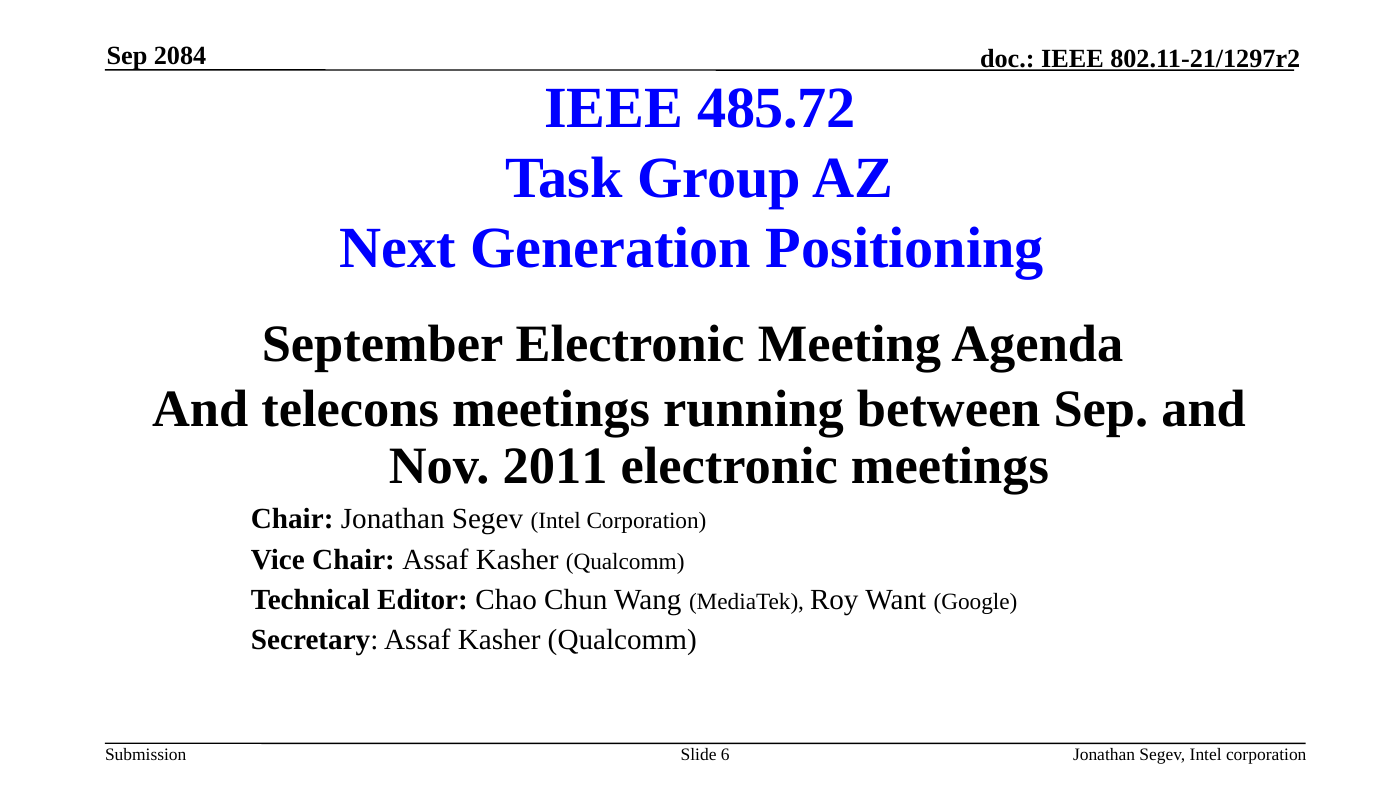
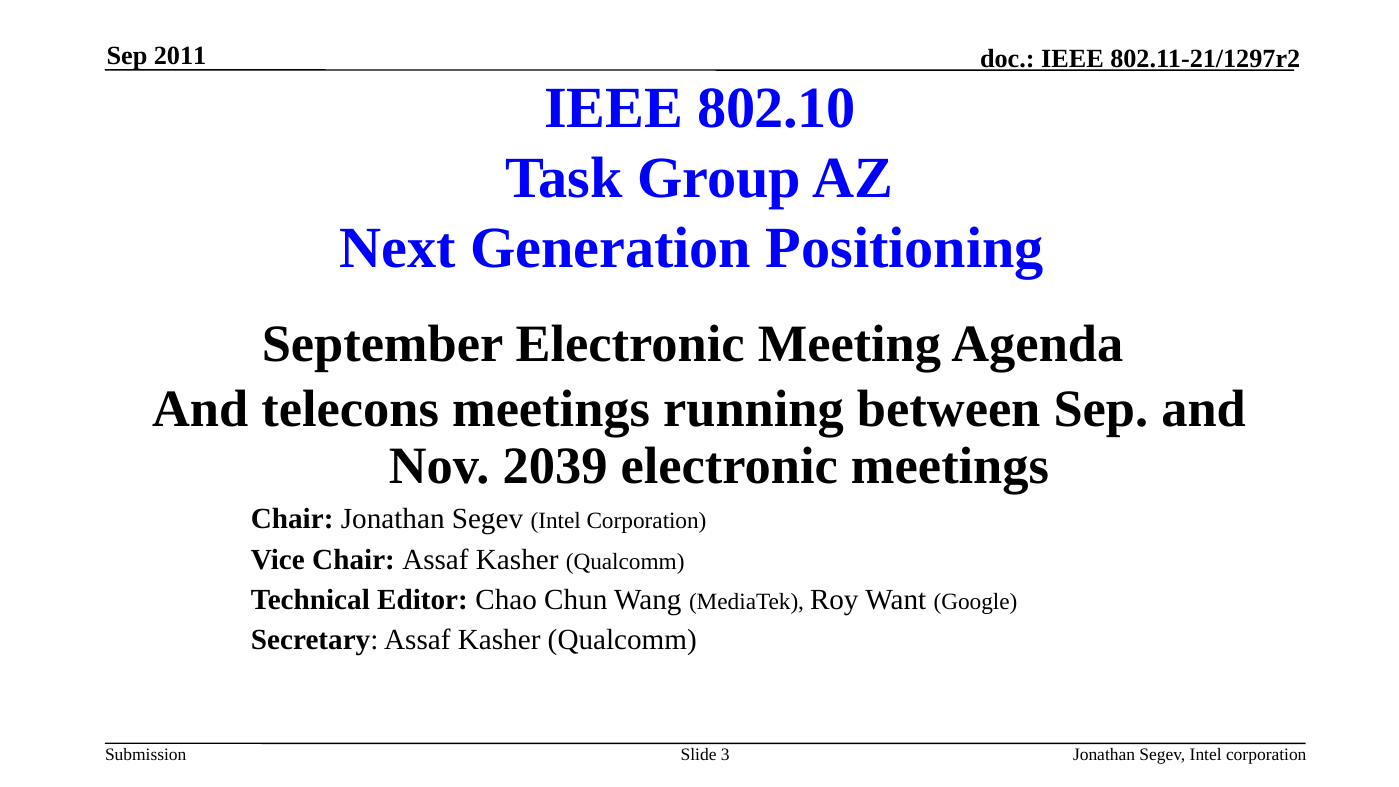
2084: 2084 -> 2011 (180, 56)
485.72: 485.72 -> 802.10 (776, 108)
2011: 2011 -> 2039 (555, 466)
6: 6 -> 3 (725, 755)
